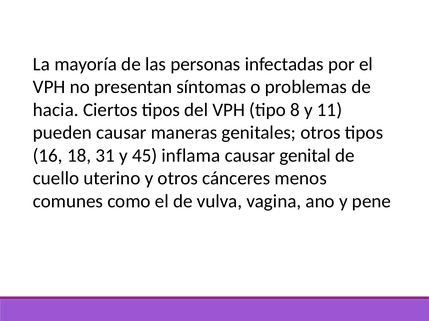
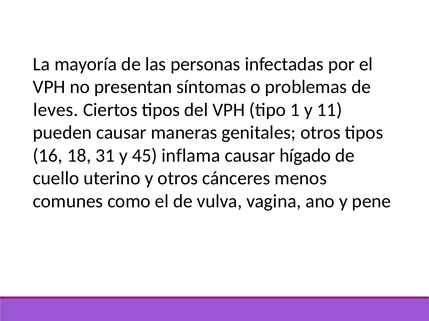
hacia: hacia -> leves (56, 110)
8: 8 -> 1 (295, 110)
genital: genital -> hígado (305, 156)
